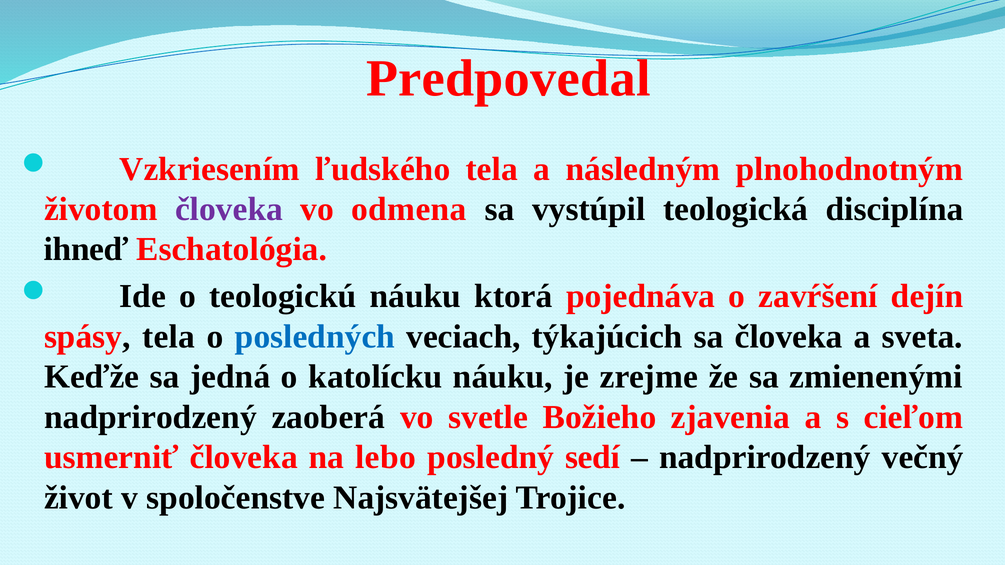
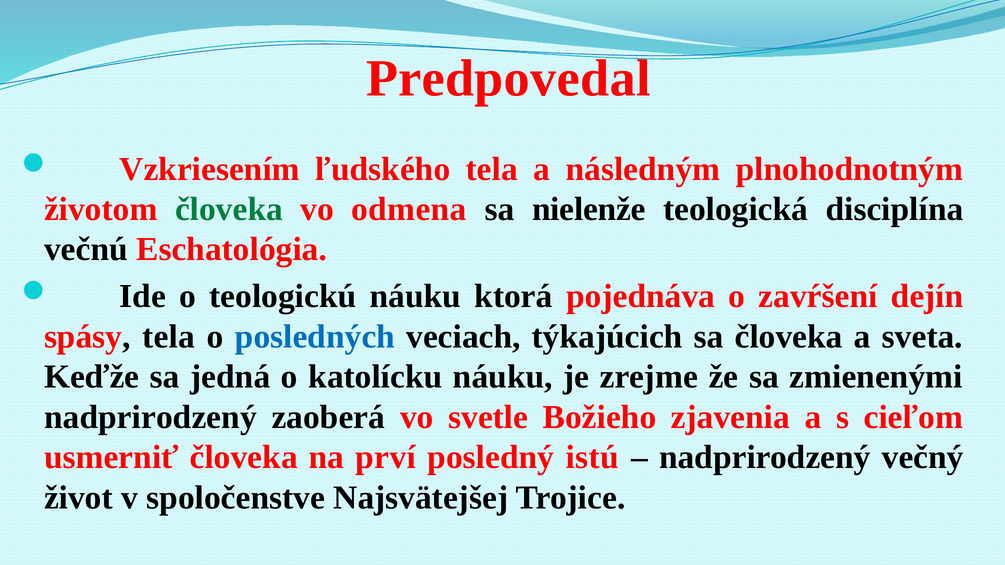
človeka colour: purple -> green (229, 209)
vystúpil: vystúpil -> nielenže (589, 209)
ihneď: ihneď -> večnú (86, 250)
lebo: lebo -> prví (386, 457)
sedí: sedí -> istú (592, 457)
